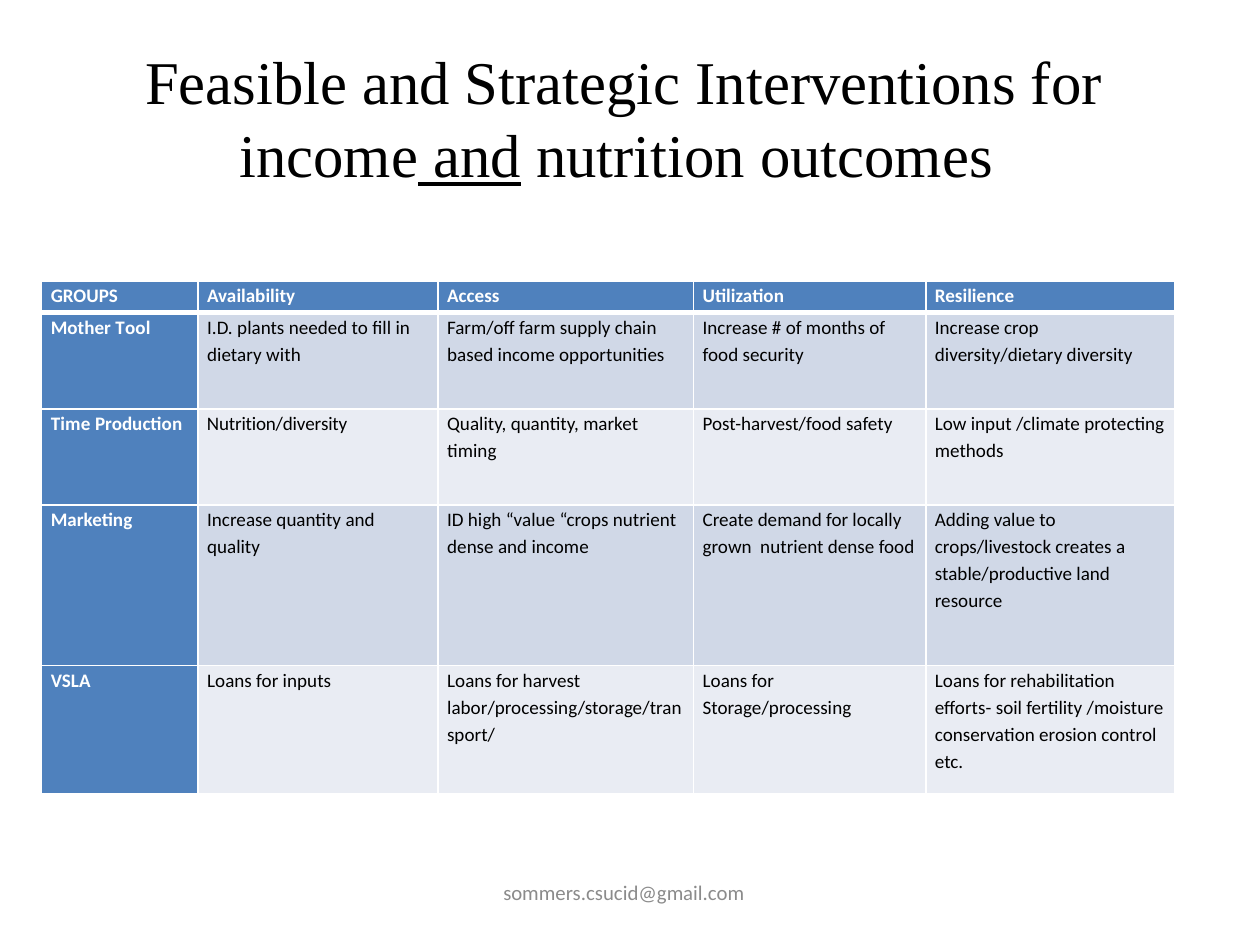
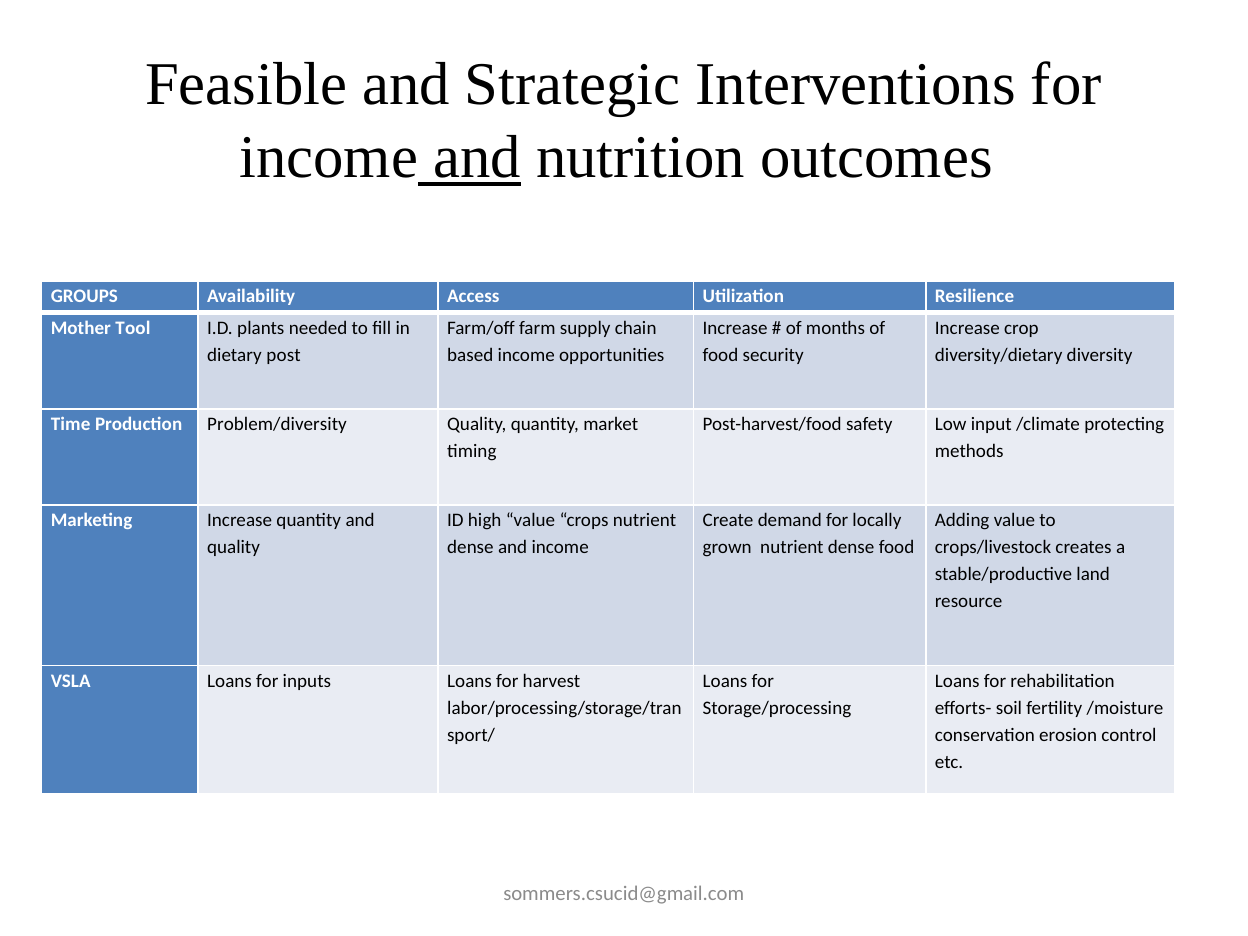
with: with -> post (284, 355)
Nutrition/diversity: Nutrition/diversity -> Problem/diversity (277, 424)
